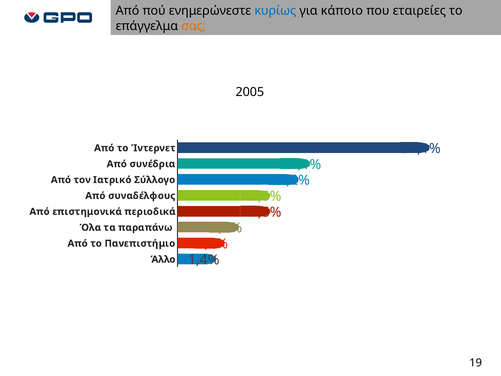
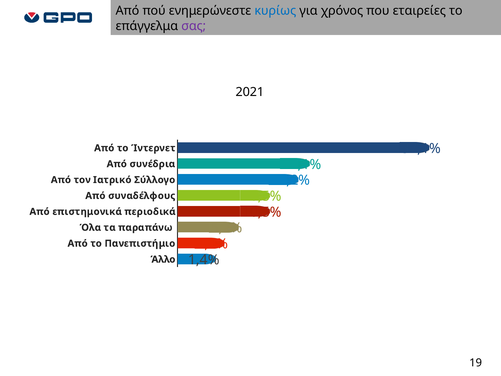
κάποιο: κάποιο -> χρόνος (342, 11)
σας colour: orange -> purple (194, 26)
2005: 2005 -> 2021 (250, 92)
